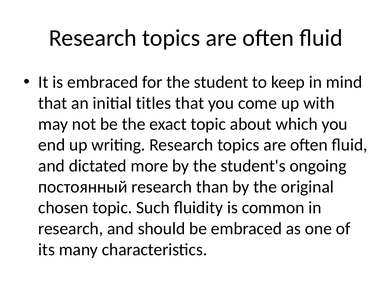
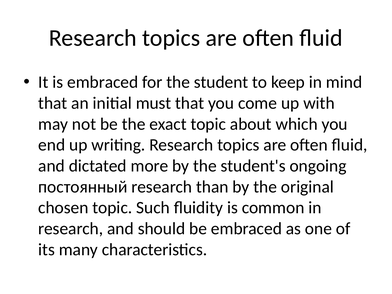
titles: titles -> must (154, 103)
